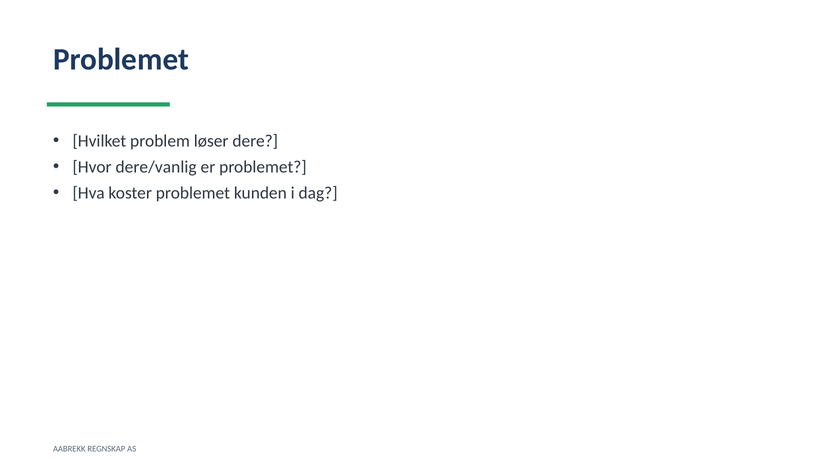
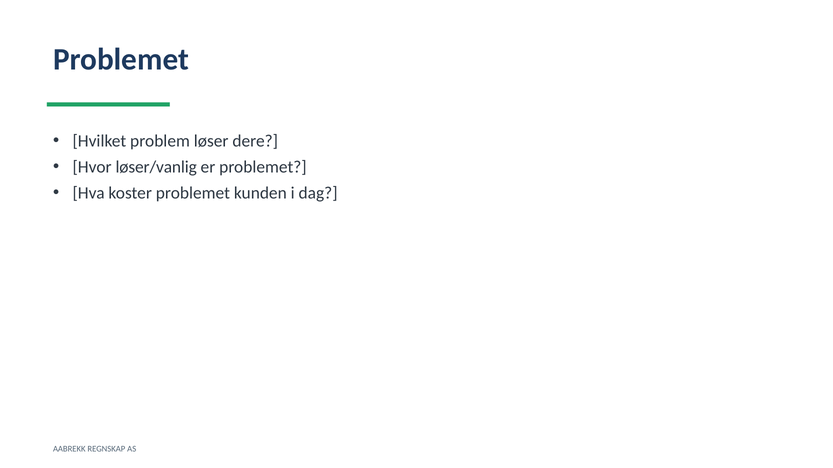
dere/vanlig: dere/vanlig -> løser/vanlig (156, 167)
